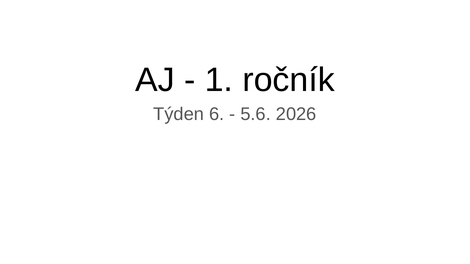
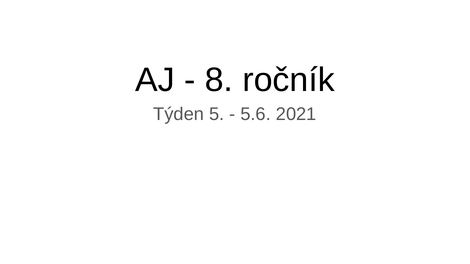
1: 1 -> 8 (219, 80)
6: 6 -> 5 (217, 114)
2026: 2026 -> 2021 (296, 114)
